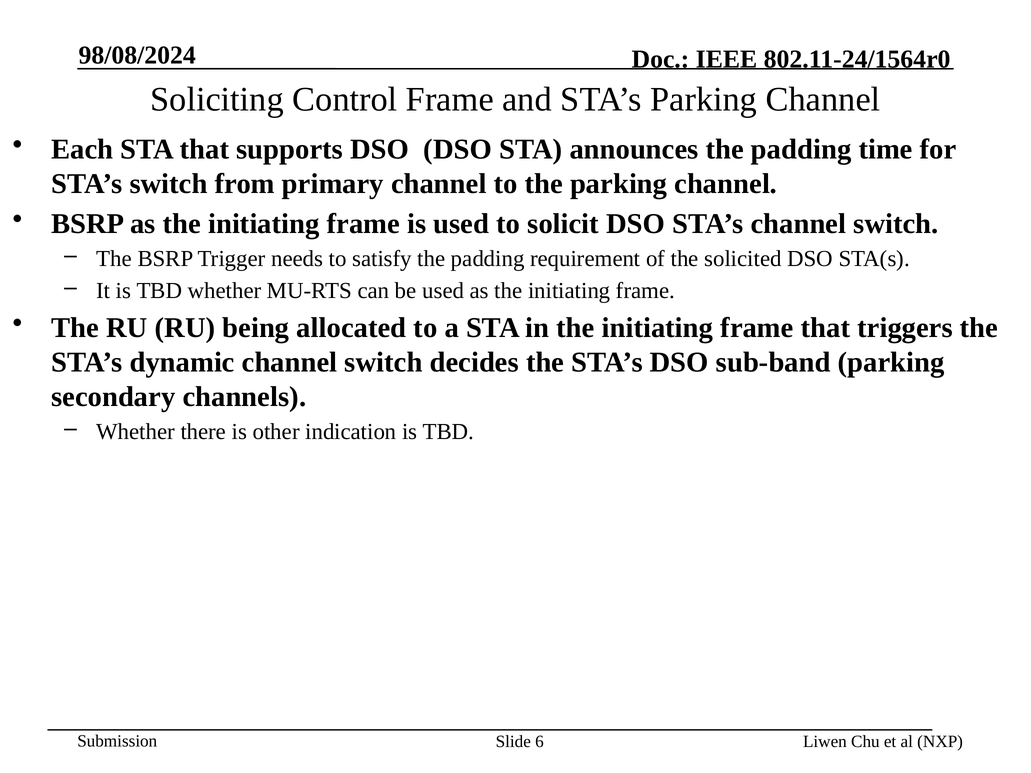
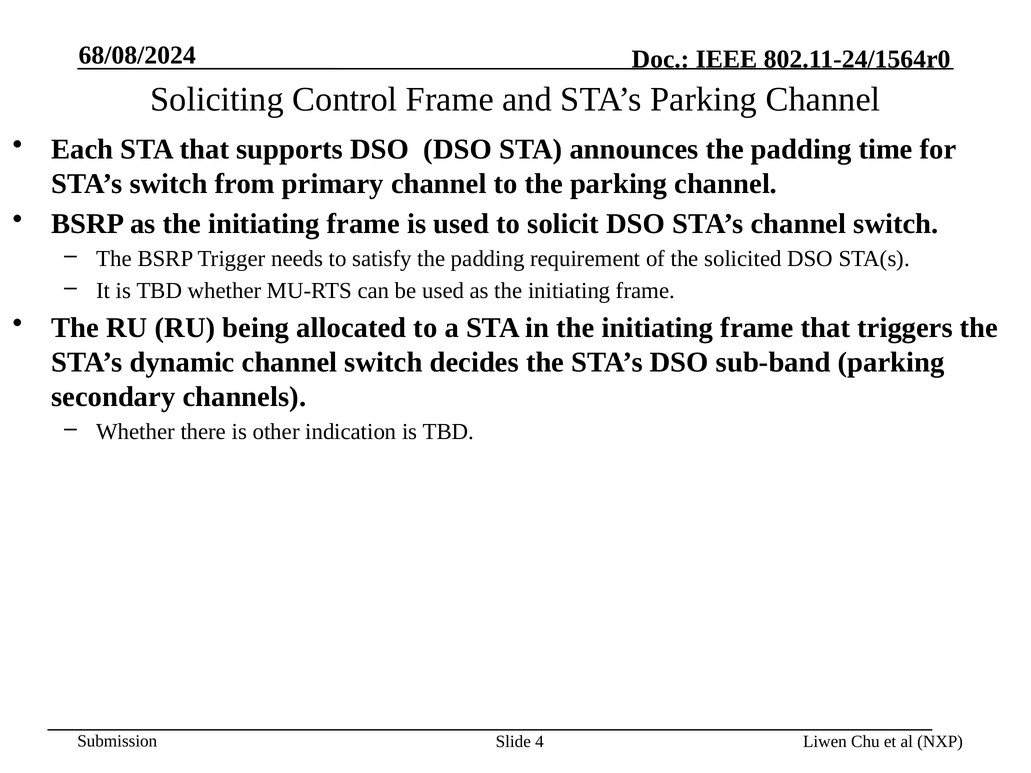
98/08/2024: 98/08/2024 -> 68/08/2024 (137, 55)
6: 6 -> 4 (540, 742)
